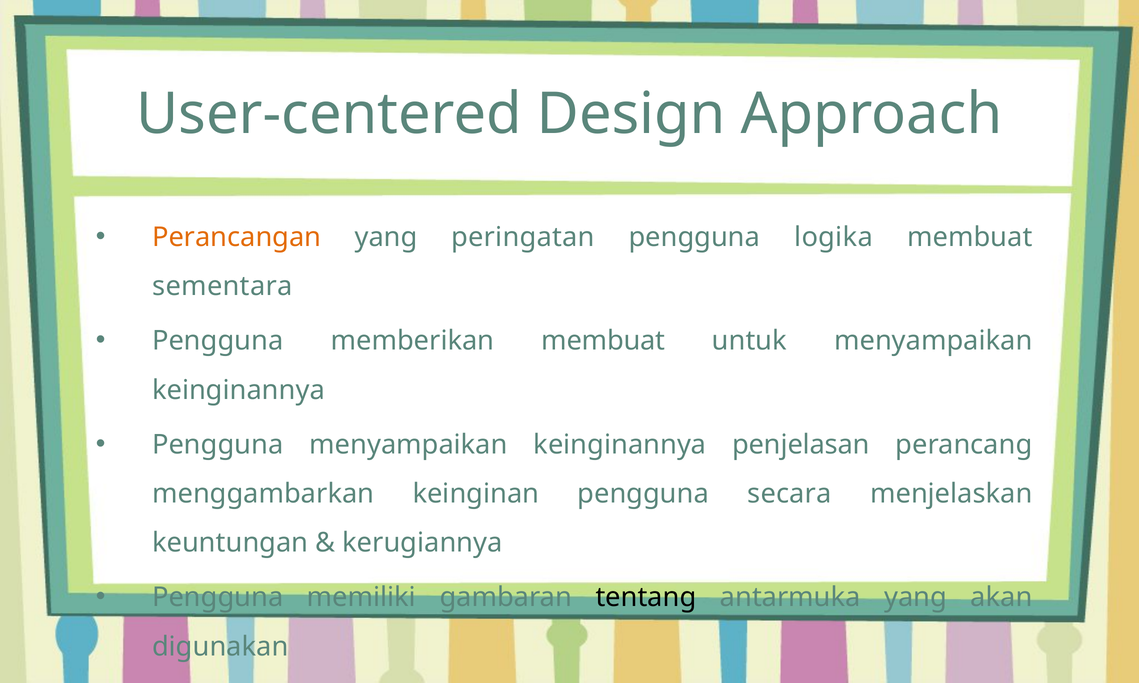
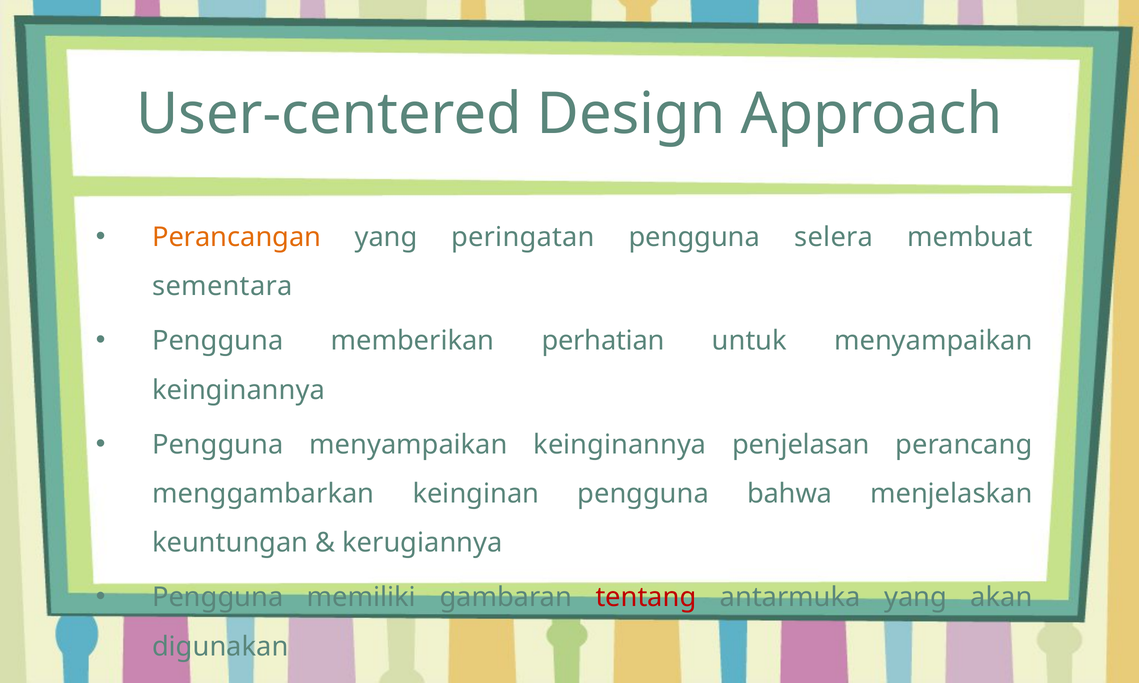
logika: logika -> selera (834, 237)
memberikan membuat: membuat -> perhatian (603, 341)
secara: secara -> bahwa (790, 494)
tentang colour: black -> red (646, 598)
